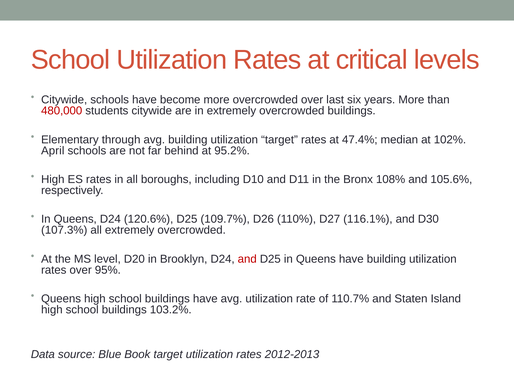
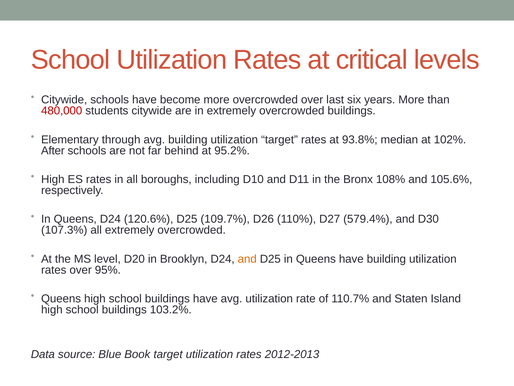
47.4%: 47.4% -> 93.8% (360, 139)
April: April -> After (53, 150)
116.1%: 116.1% -> 579.4% (368, 219)
and colour: red -> orange (247, 259)
